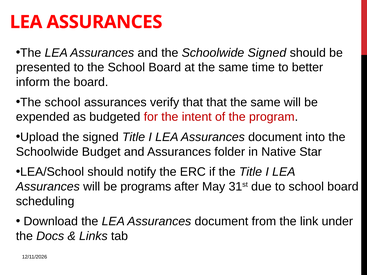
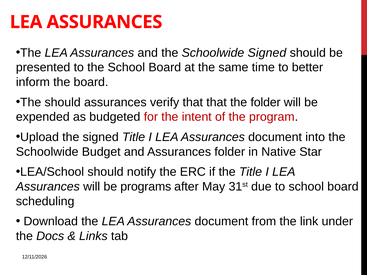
school: school -> should (63, 102)
that the same: same -> folder (266, 102)
